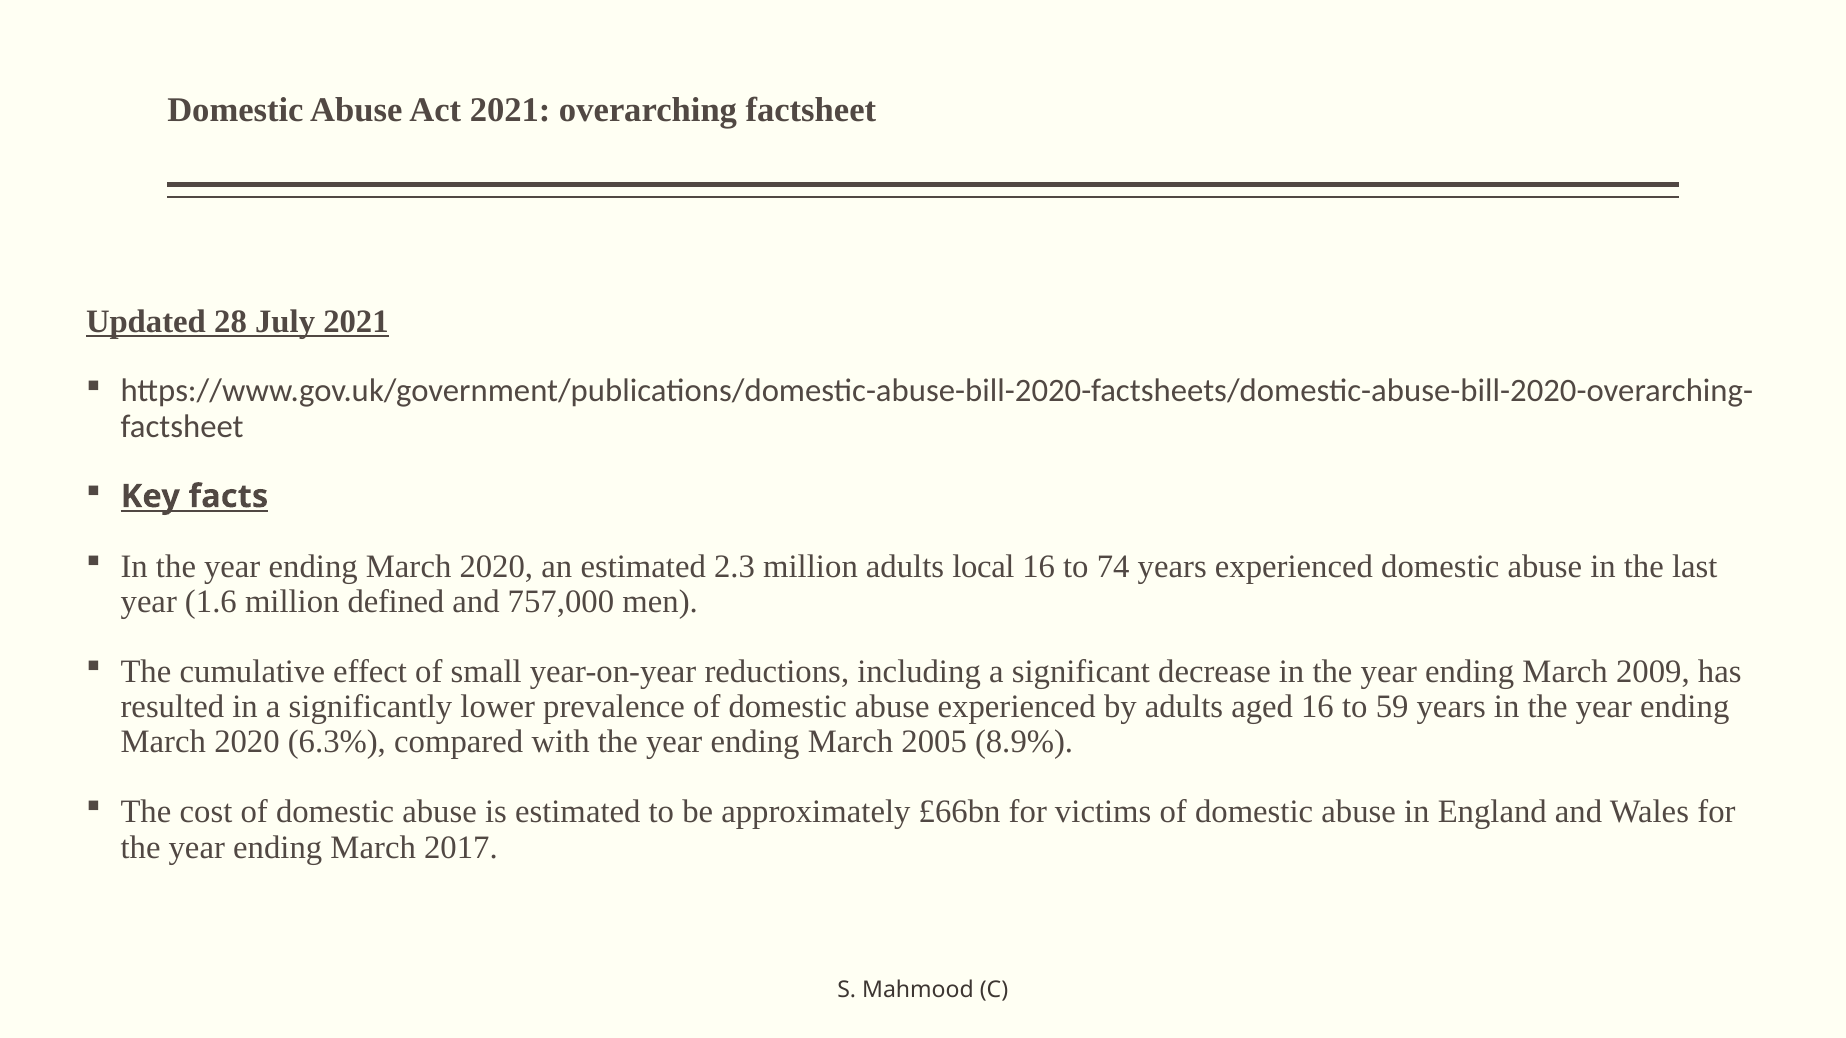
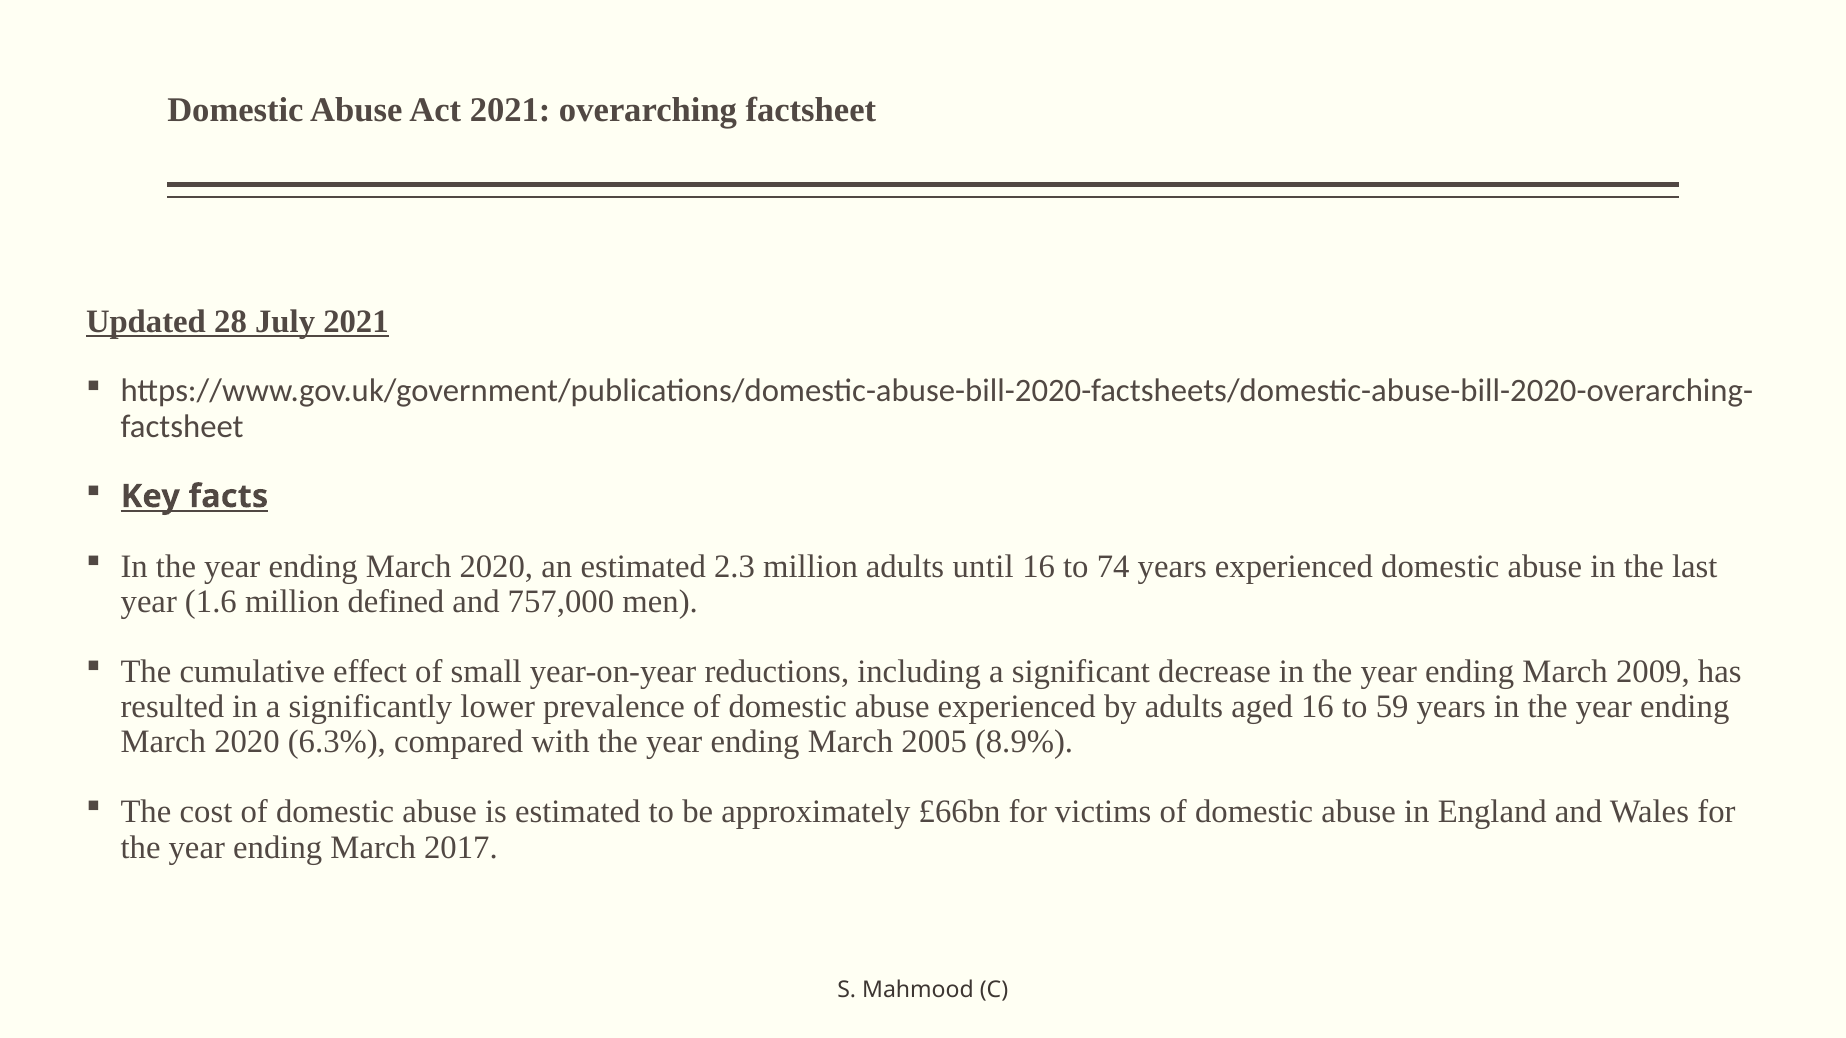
local: local -> until (983, 566)
